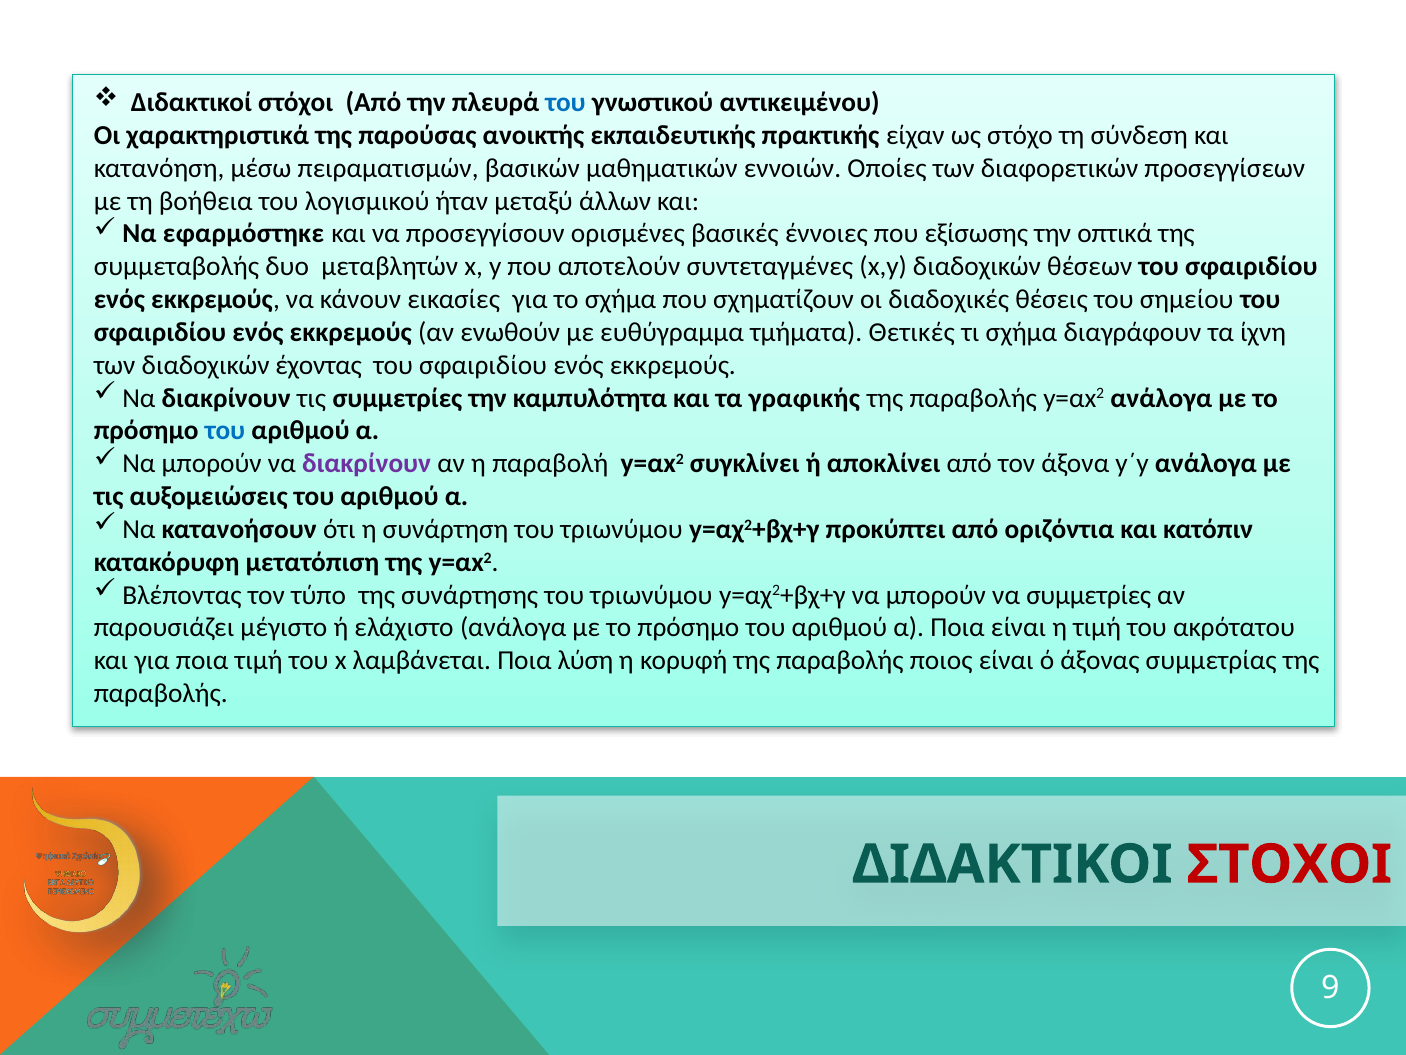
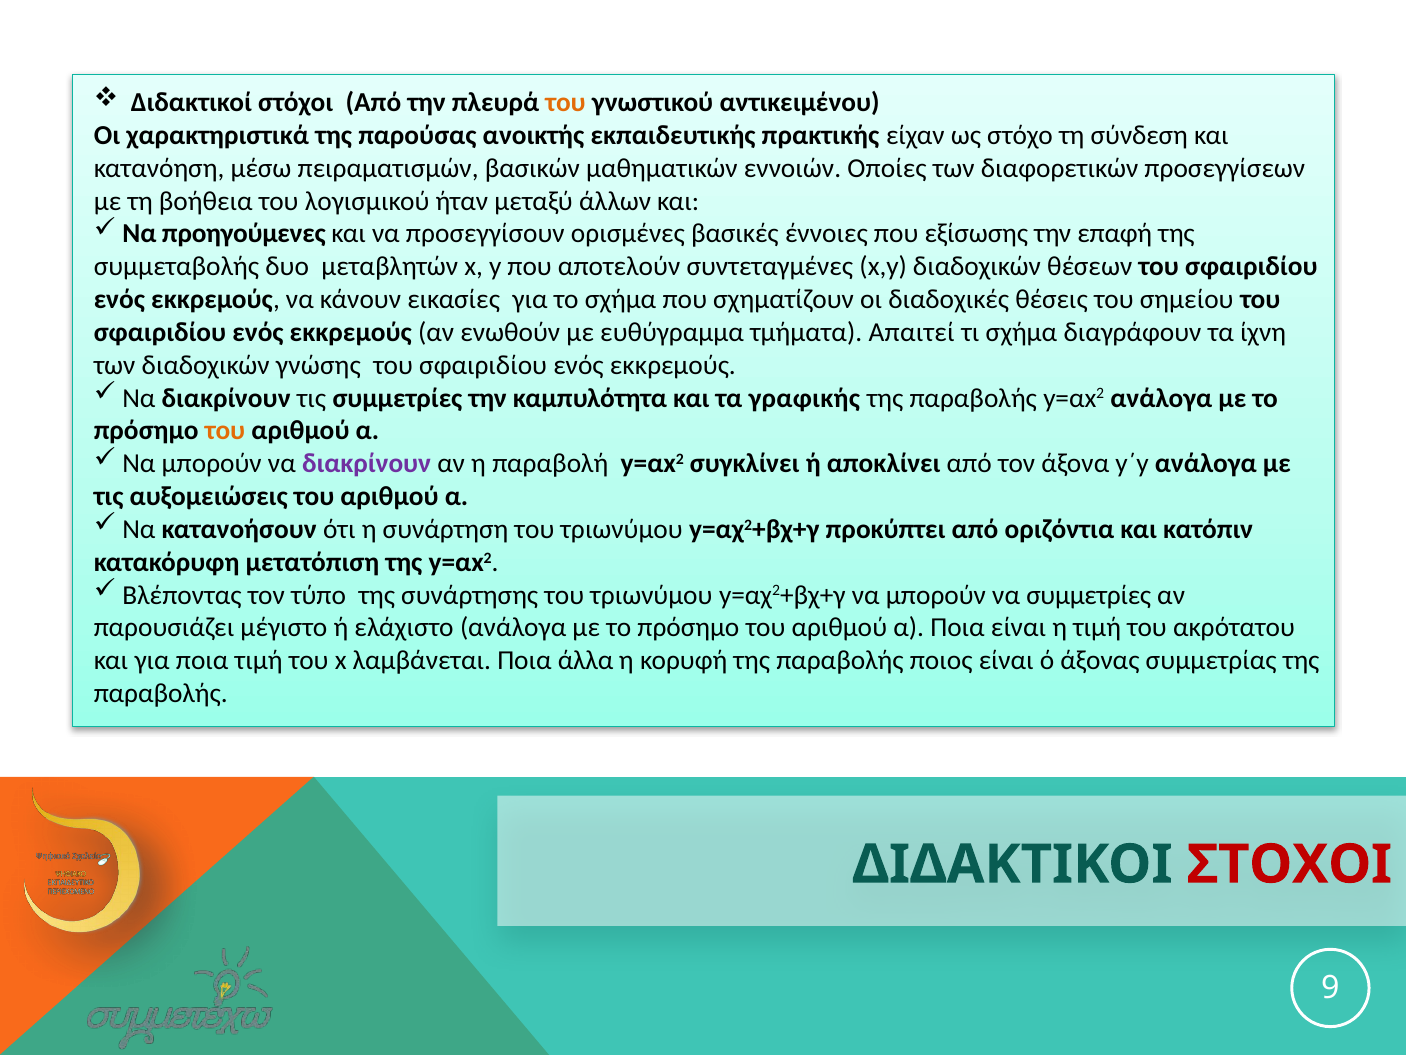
του colour: blue -> orange (566, 102)
εφαρμόστηκε: εφαρμόστηκε -> προηγούμενες (244, 234)
οπτικά: οπτικά -> επαφή (1115, 234)
Θετικές: Θετικές -> Απαιτεί (912, 332)
έχοντας: έχοντας -> γνώσης (318, 365)
του colour: blue -> orange (225, 431)
λύση: λύση -> άλλα (586, 660)
